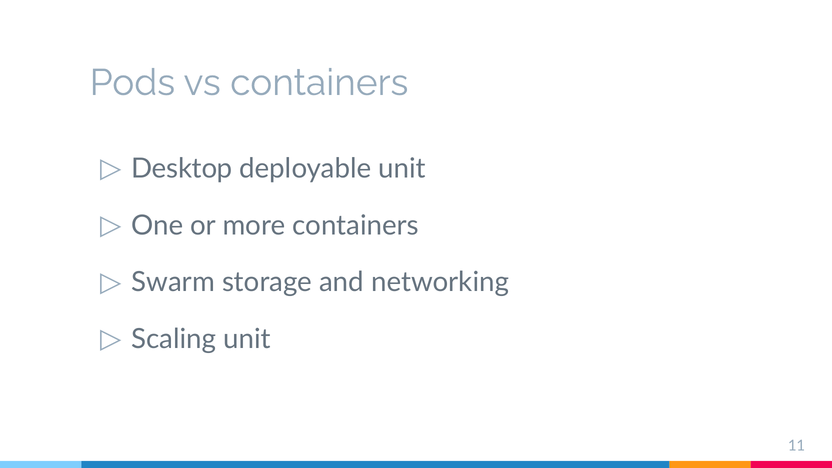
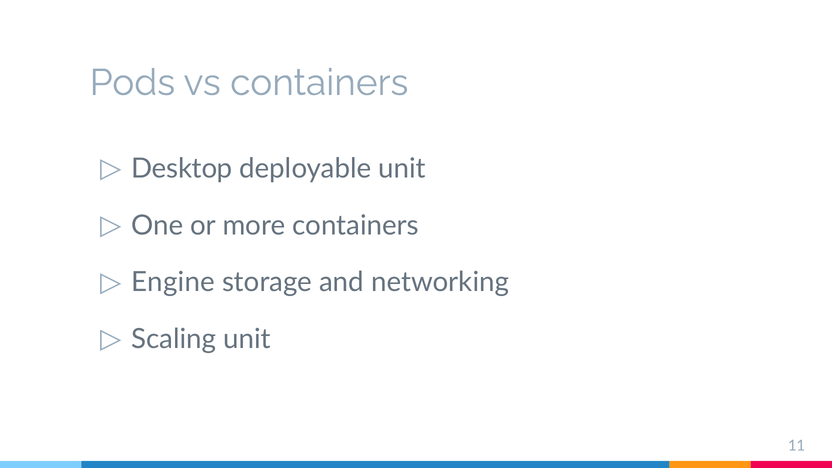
Swarm: Swarm -> Engine (173, 282)
